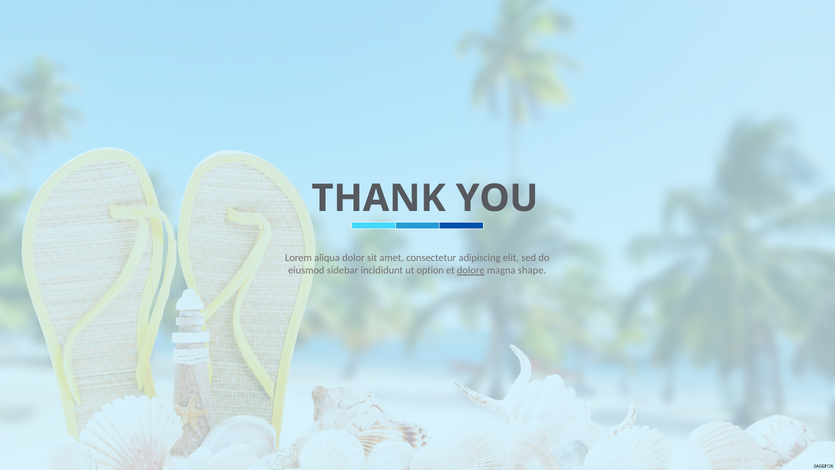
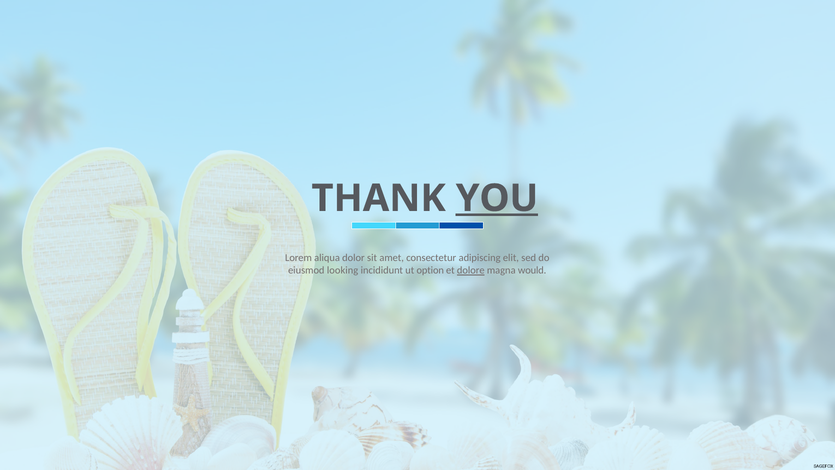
YOU underline: none -> present (497, 198)
sidebar: sidebar -> looking (343, 270)
shape: shape -> would (532, 270)
